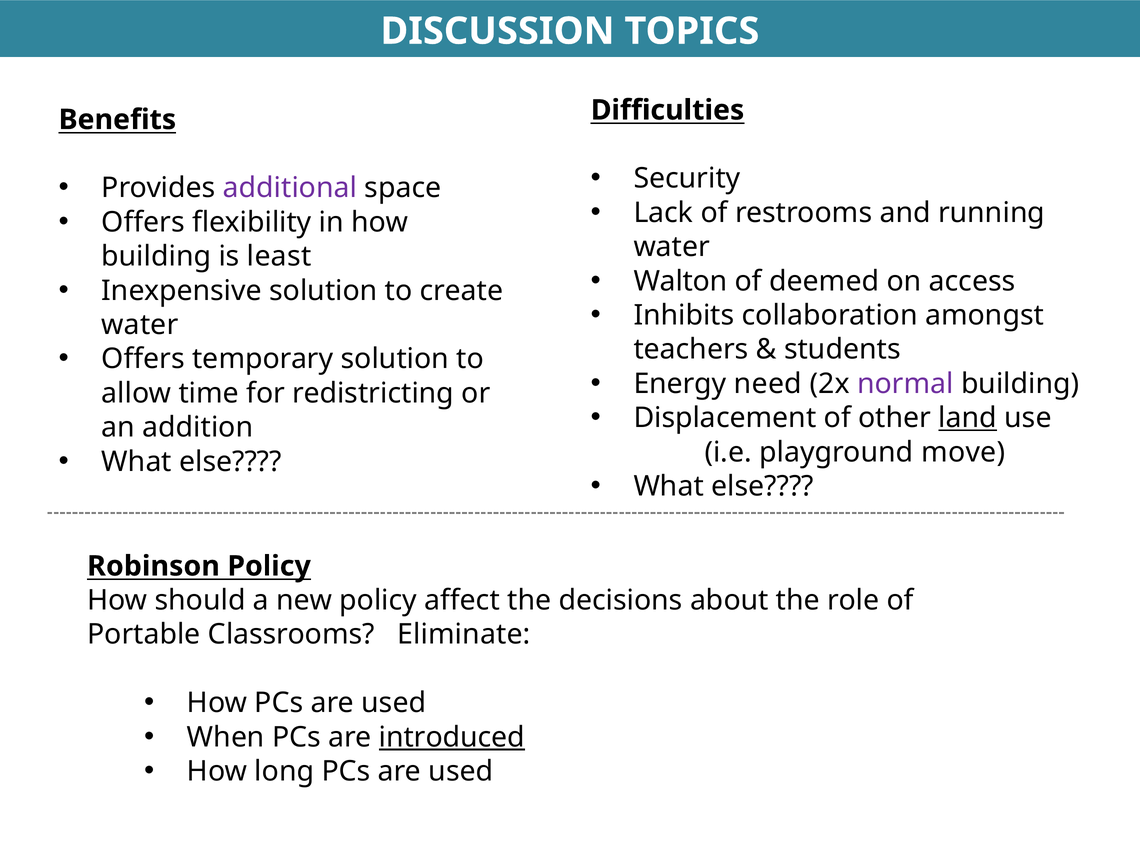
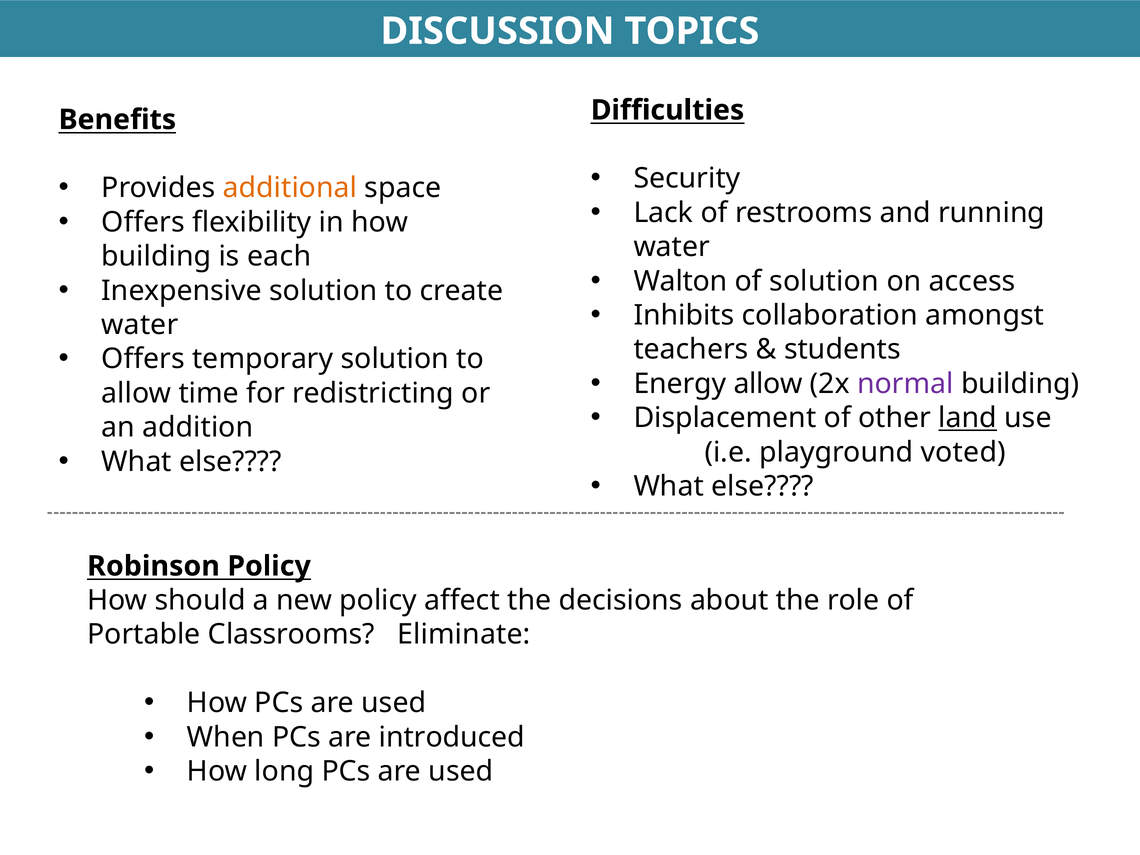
additional colour: purple -> orange (290, 188)
least: least -> each (279, 256)
of deemed: deemed -> solution (824, 281)
Energy need: need -> allow (768, 384)
move: move -> voted (963, 452)
introduced underline: present -> none (452, 737)
